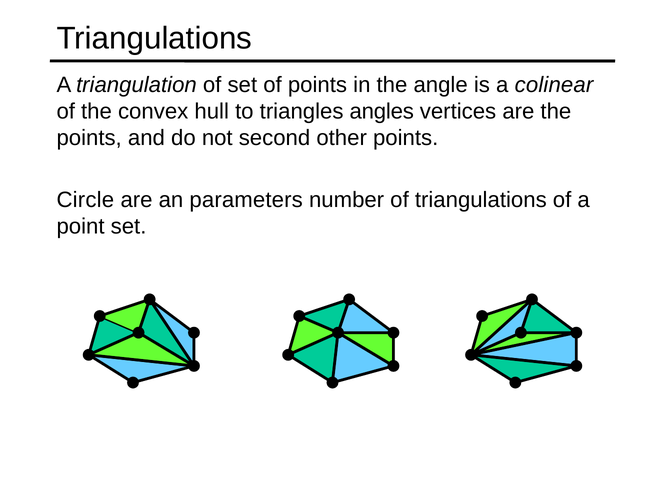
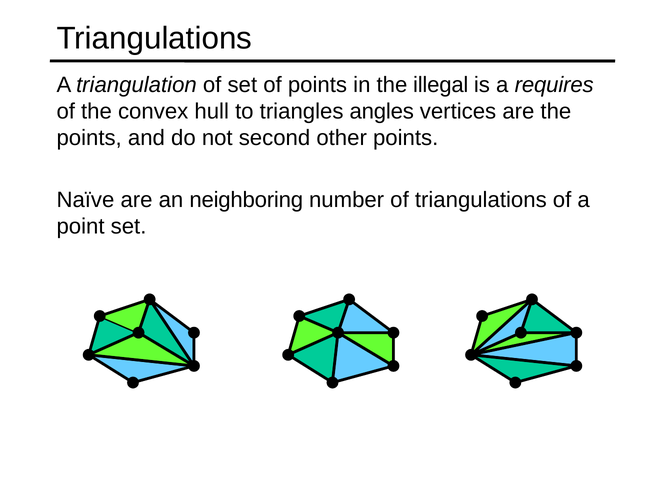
angle: angle -> illegal (441, 85)
colinear: colinear -> requires (554, 85)
Circle: Circle -> Naïve (85, 200)
parameters: parameters -> neighboring (246, 200)
